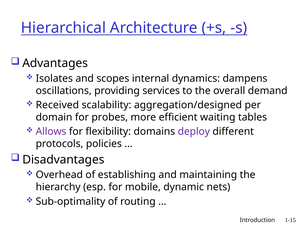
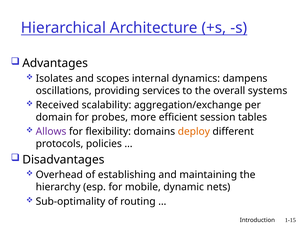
demand: demand -> systems (268, 90)
aggregation/designed: aggregation/designed -> aggregation/exchange (188, 105)
waiting: waiting -> session (218, 117)
deploy colour: purple -> orange (194, 131)
